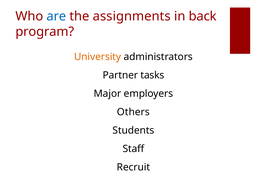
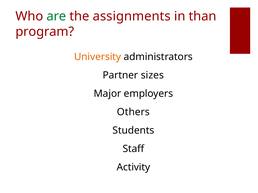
are colour: blue -> green (56, 16)
back: back -> than (203, 16)
tasks: tasks -> sizes (152, 75)
Recruit: Recruit -> Activity (133, 168)
